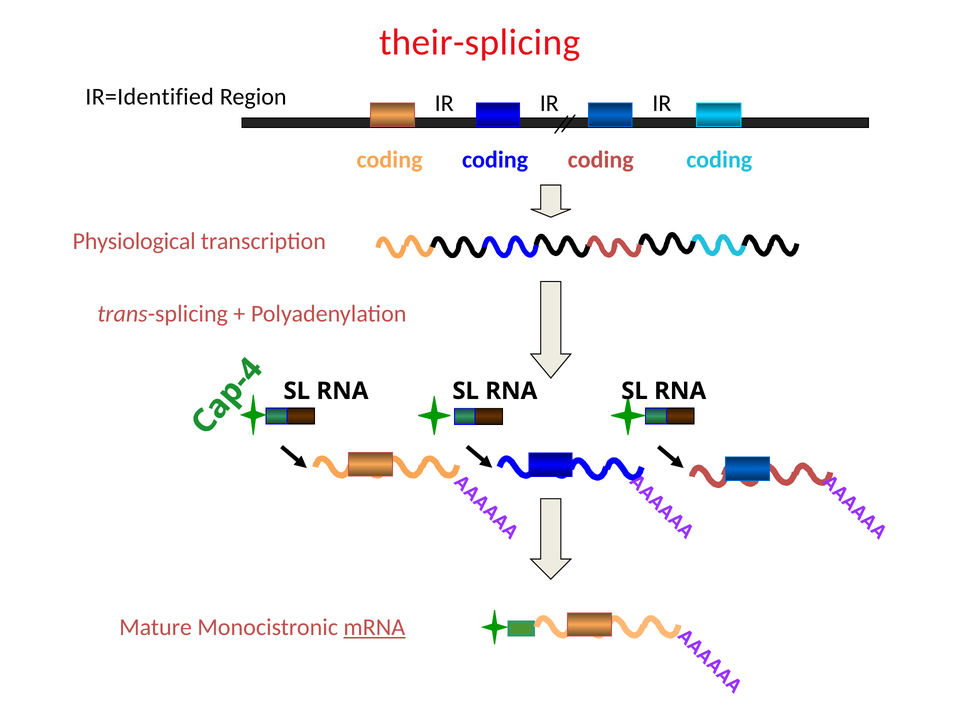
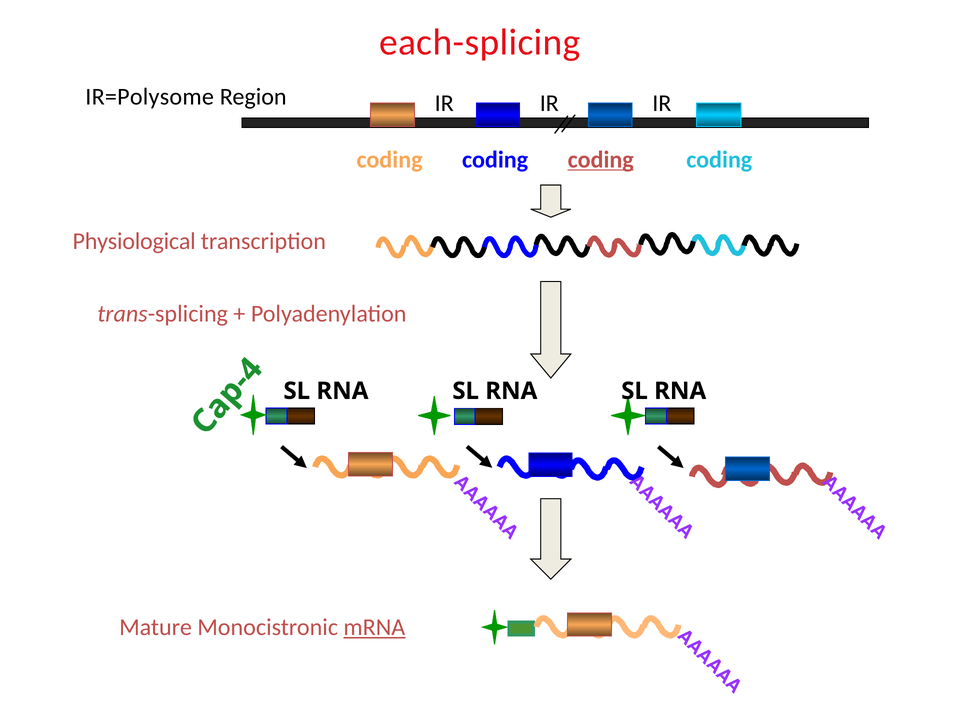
their-splicing: their-splicing -> each-splicing (480, 42)
IR=Identified: IR=Identified -> IR=Polysome (150, 97)
coding underline: none -> present (601, 160)
